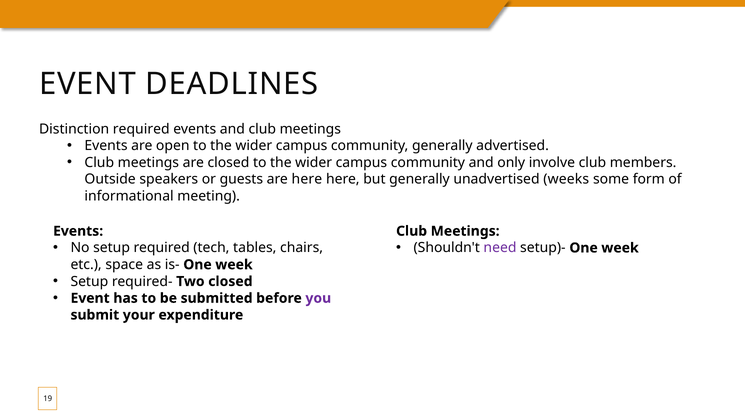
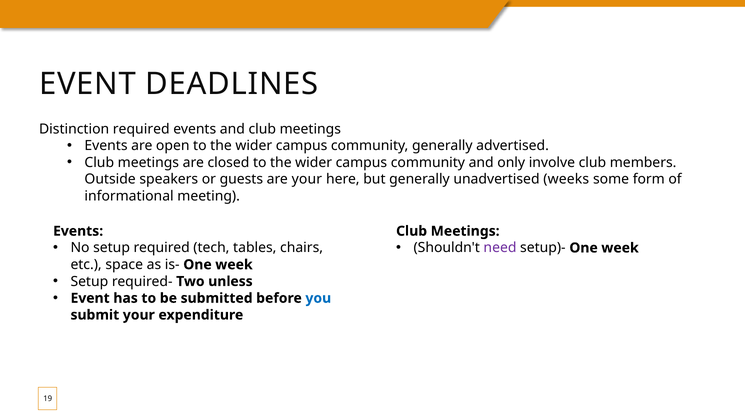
are here: here -> your (307, 179)
Two closed: closed -> unless (230, 281)
you colour: purple -> blue (318, 298)
